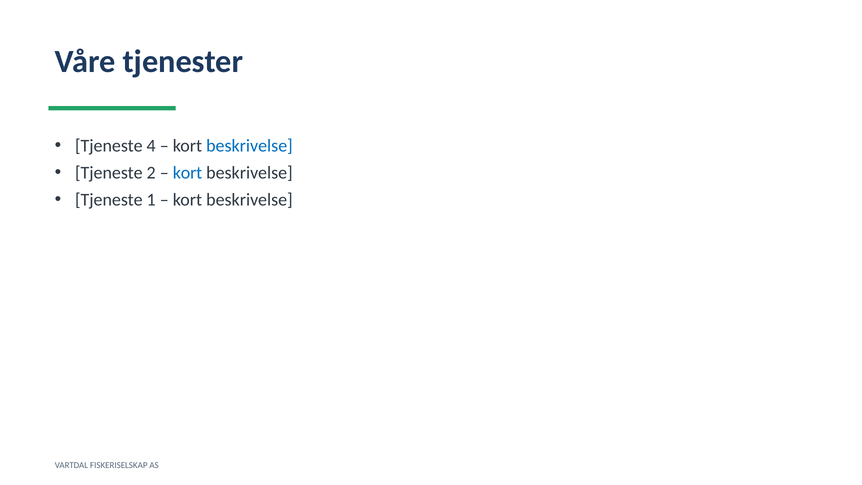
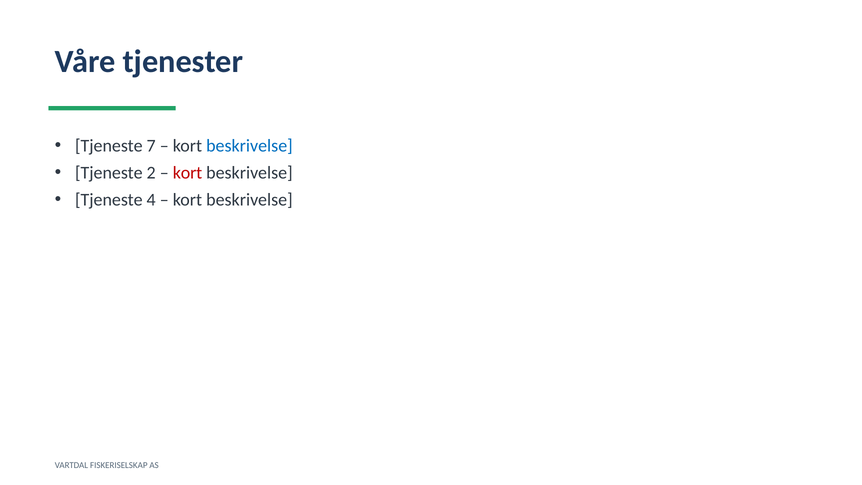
4: 4 -> 7 (151, 146)
kort colour: blue -> red (188, 173)
1: 1 -> 4 (151, 200)
